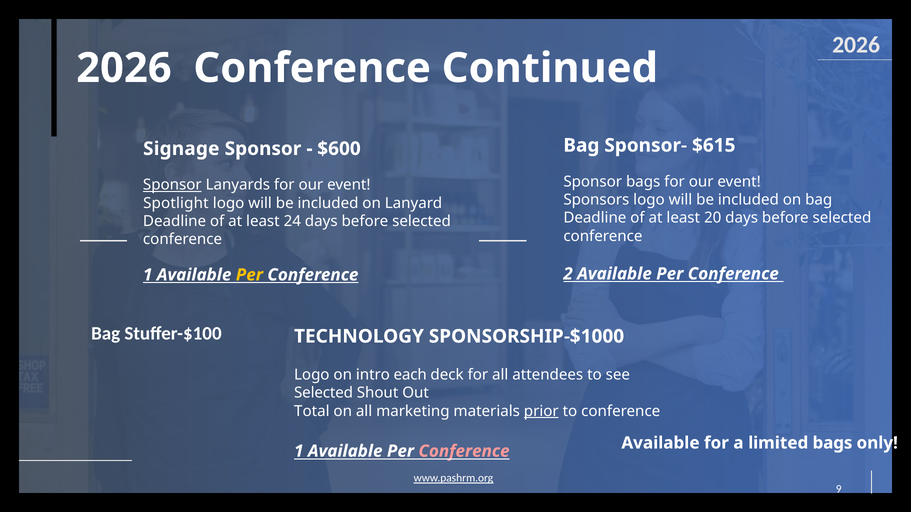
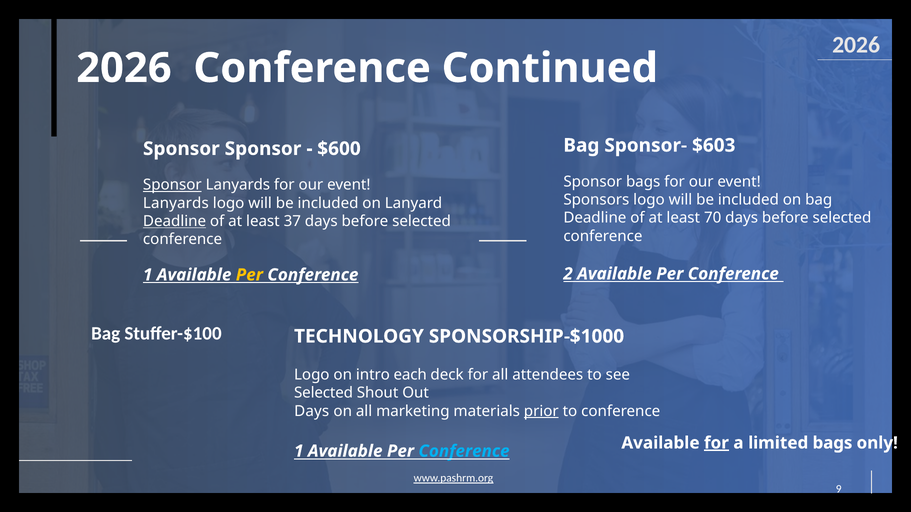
$615: $615 -> $603 (714, 146)
Signage: Signage -> Sponsor (181, 149)
Spotlight: Spotlight -> Lanyards (176, 203)
20: 20 -> 70 (713, 218)
Deadline underline: none -> present (175, 221)
24: 24 -> 37 (292, 221)
Total: Total -> Days (312, 412)
for underline: none -> present (716, 443)
Conference colour: pink -> light blue (464, 451)
